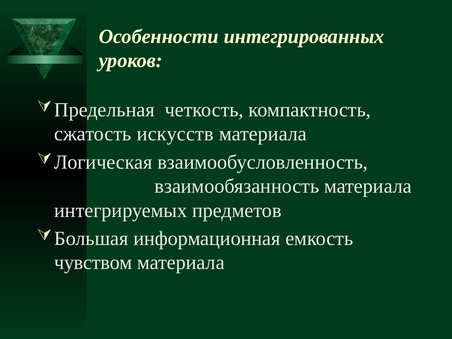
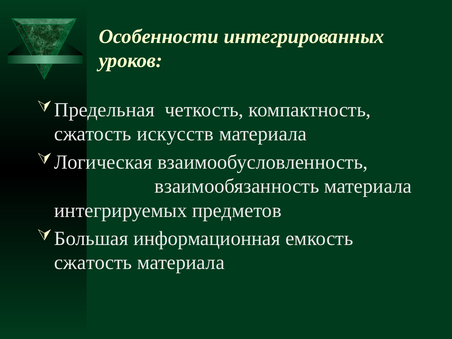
чувством: чувством -> сжатость (93, 263)
